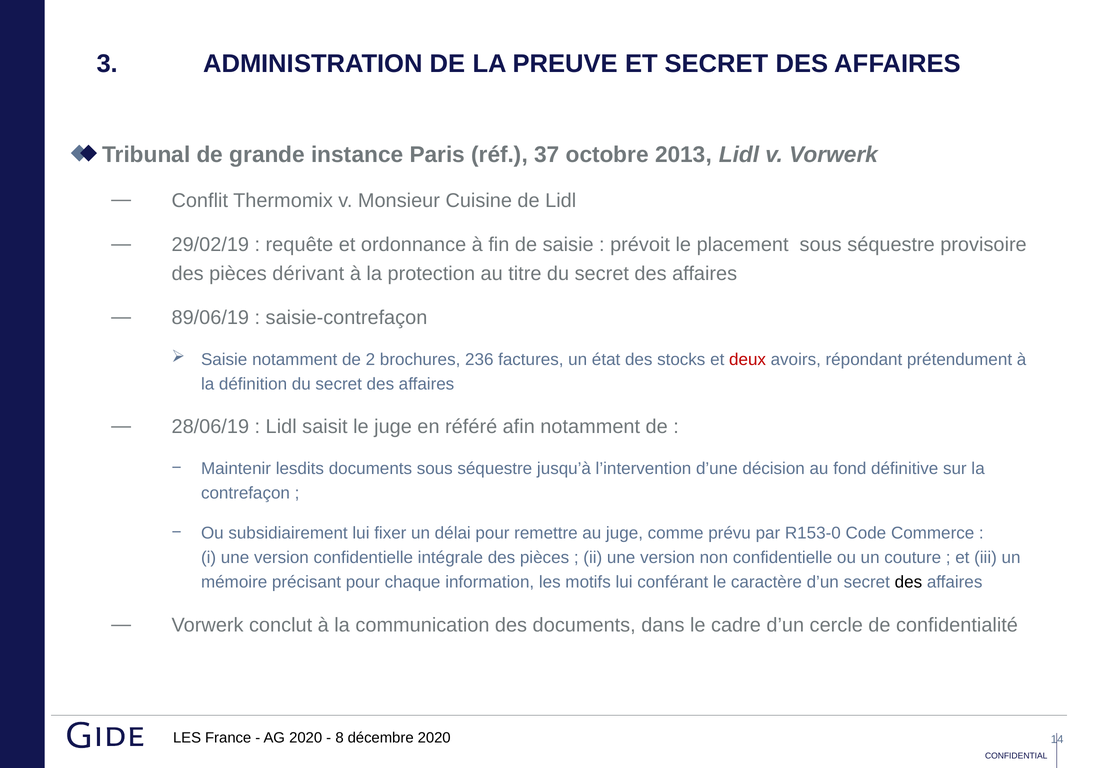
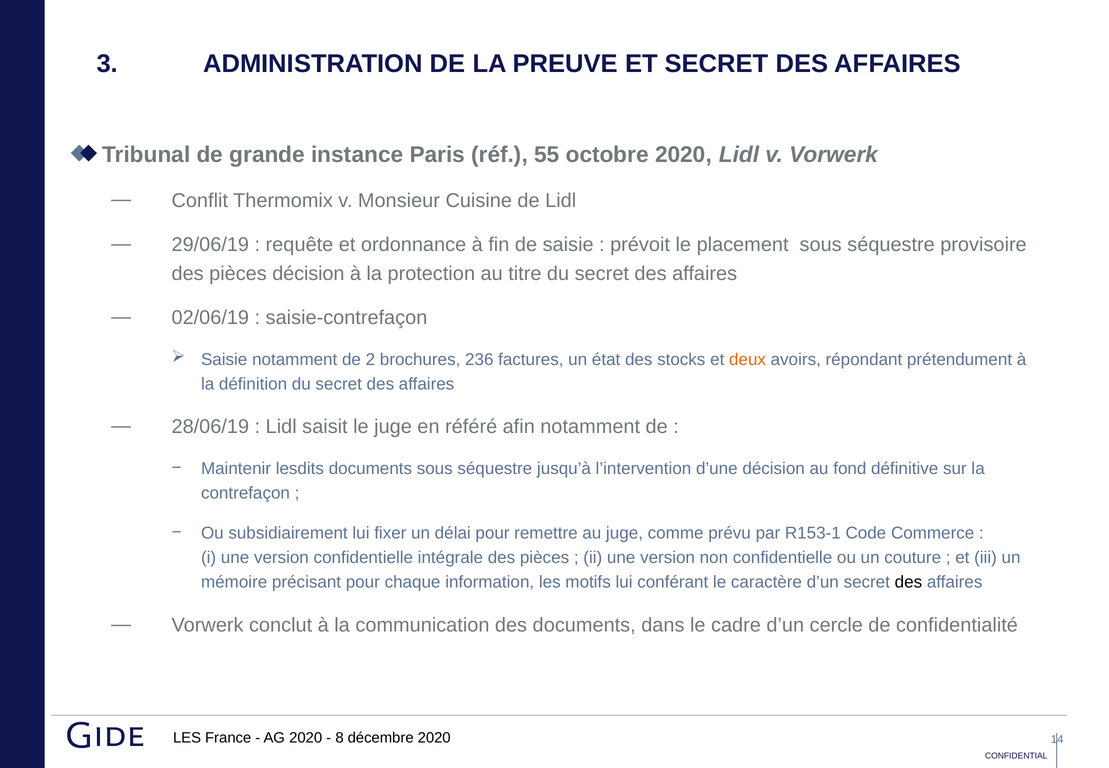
37: 37 -> 55 (547, 155)
octobre 2013: 2013 -> 2020 (683, 155)
29/02/19: 29/02/19 -> 29/06/19 (210, 245)
pièces dérivant: dérivant -> décision (308, 273)
89/06/19: 89/06/19 -> 02/06/19 (210, 318)
deux colour: red -> orange (748, 359)
R153-0: R153-0 -> R153-1 (813, 533)
